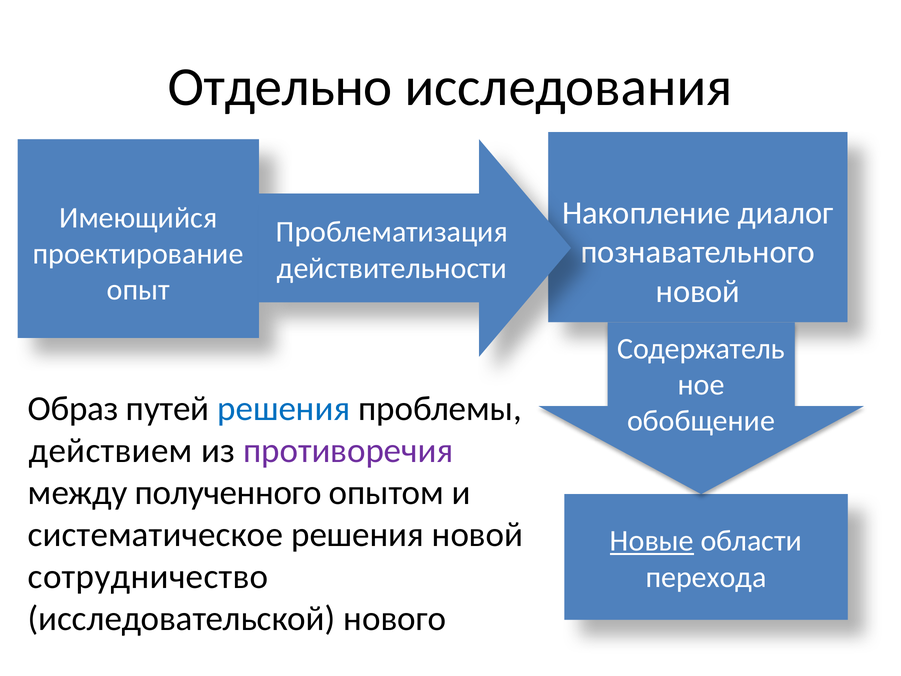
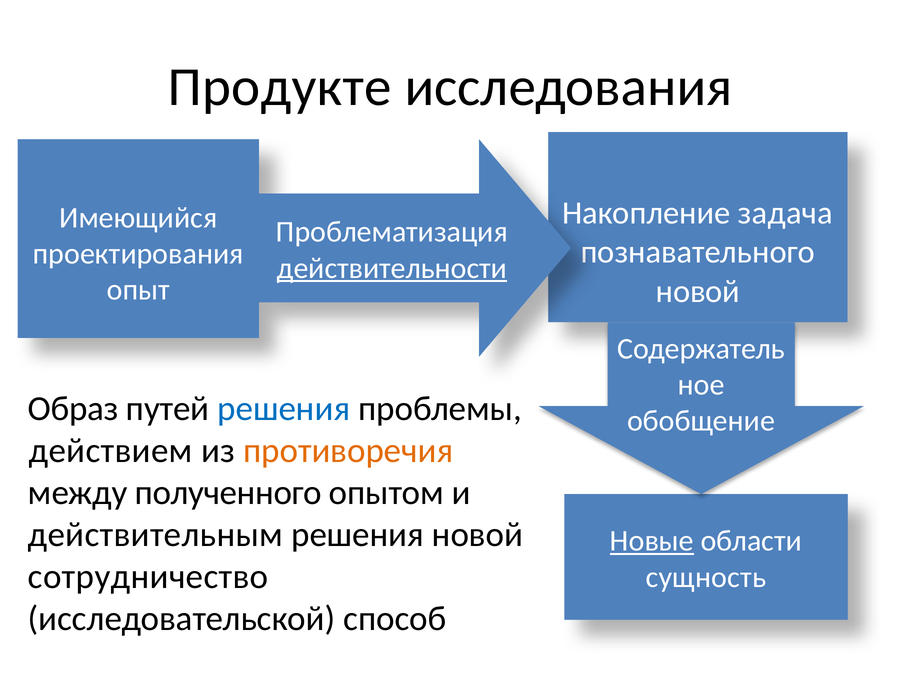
Отдельно: Отдельно -> Продукте (280, 87)
диалог: диалог -> задача (785, 213)
проектирование: проектирование -> проектирования (138, 254)
действительности underline: none -> present (392, 268)
противоречия colour: purple -> orange (348, 450)
систематическое: систематическое -> действительным (155, 534)
перехода: перехода -> сущность (706, 577)
нового: нового -> способ (395, 619)
